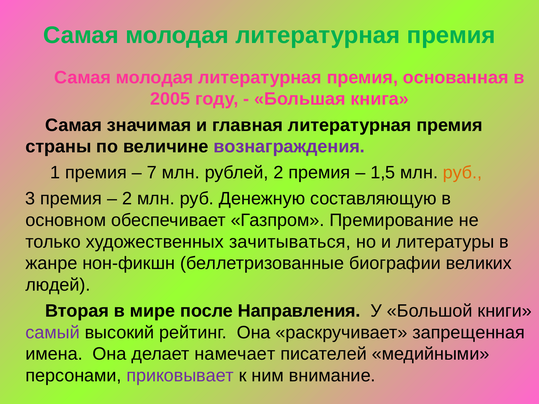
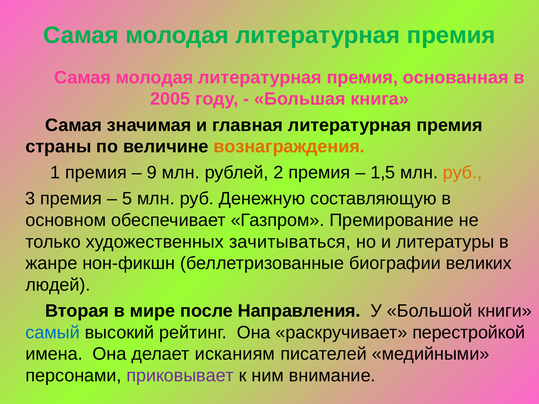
вознаграждения colour: purple -> orange (289, 147)
7: 7 -> 9 (152, 173)
2: 2 -> 5 (127, 199)
самый colour: purple -> blue (53, 333)
запрещенная: запрещенная -> перестройкой (469, 333)
намечает: намечает -> исканиям (235, 354)
